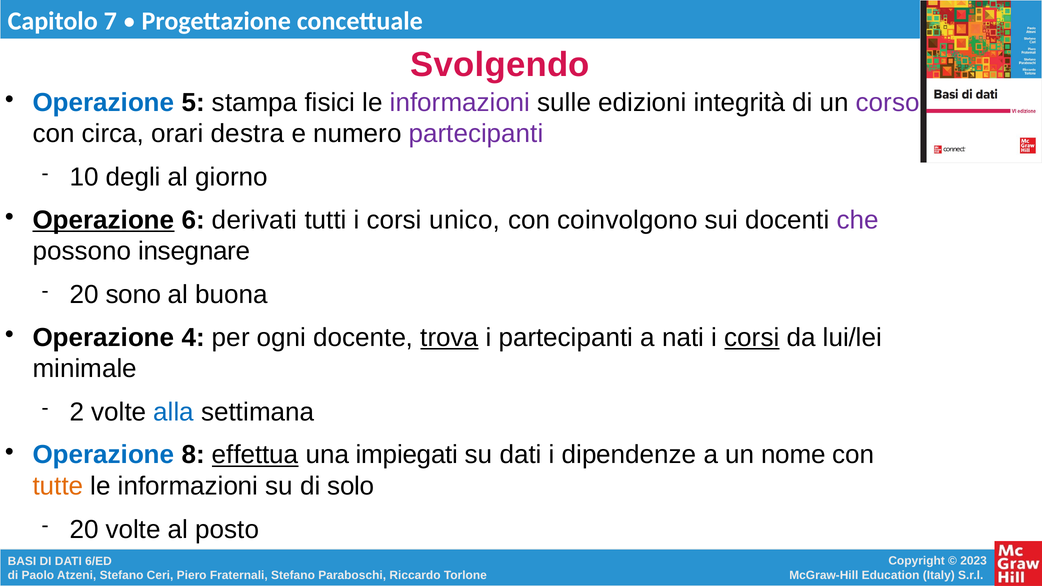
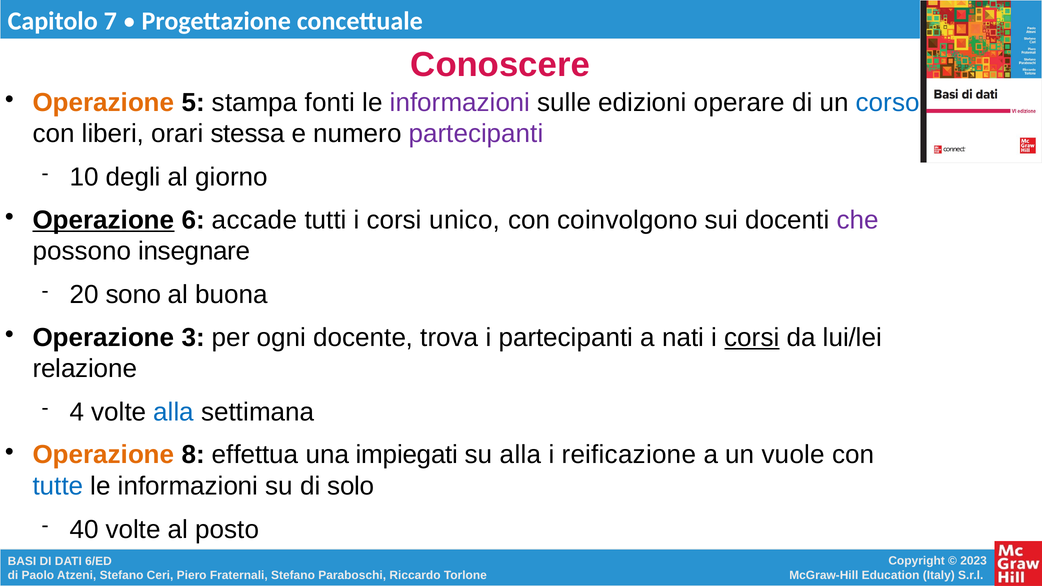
Svolgendo: Svolgendo -> Conoscere (500, 65)
Operazione colour: blue -> orange (104, 102)
fisici: fisici -> fonti (330, 102)
integrità: integrità -> operare (739, 102)
corso colour: purple -> blue (888, 102)
circa: circa -> liberi (113, 134)
destra: destra -> stessa (248, 134)
derivati: derivati -> accade (255, 220)
4: 4 -> 3 (193, 337)
trova underline: present -> none (449, 337)
minimale: minimale -> relazione (85, 369)
2: 2 -> 4 (77, 412)
Operazione colour: blue -> orange (104, 455)
effettua underline: present -> none (255, 455)
su dati: dati -> alla (520, 455)
dipendenze: dipendenze -> reificazione (629, 455)
nome: nome -> vuole (793, 455)
tutte colour: orange -> blue (58, 486)
20: 20 -> 40 (84, 530)
